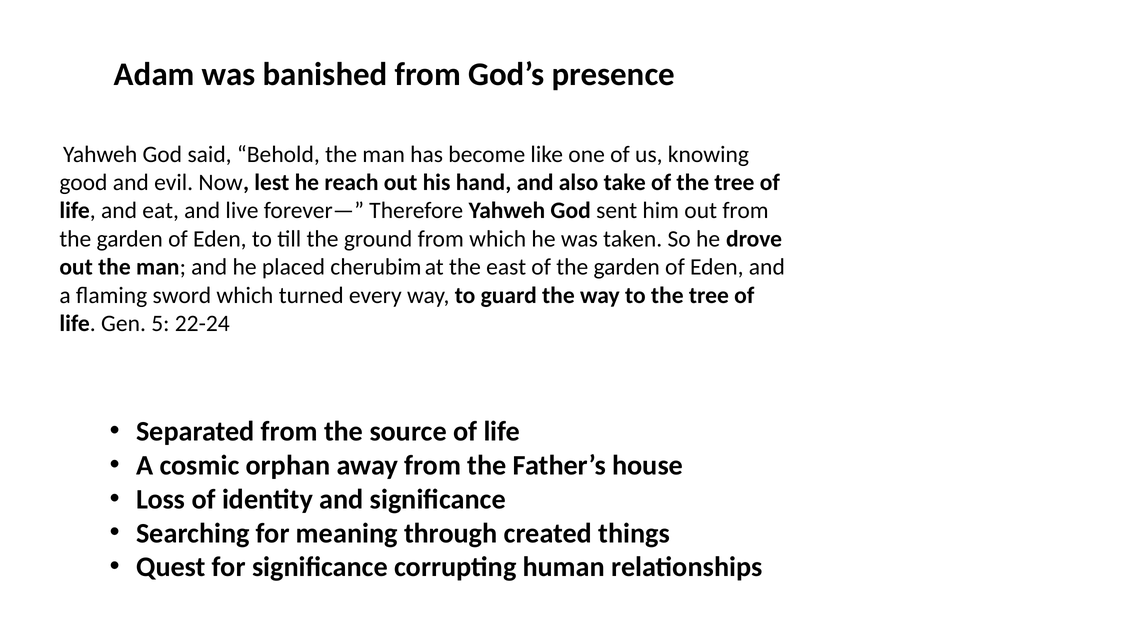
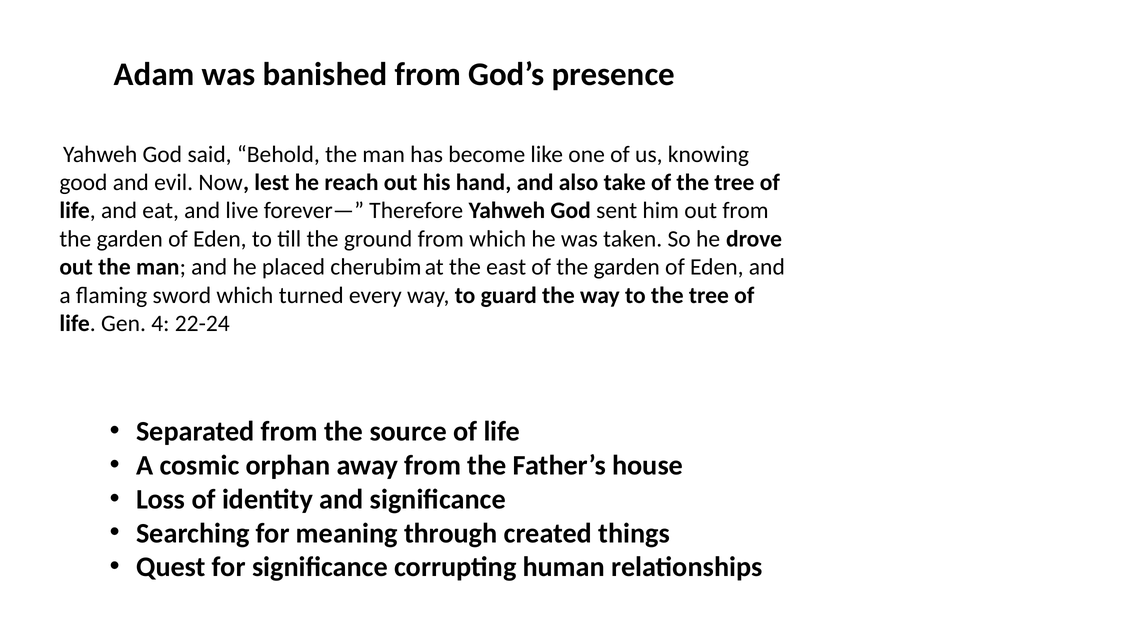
5: 5 -> 4 (160, 324)
